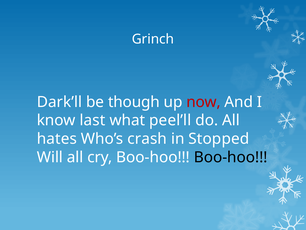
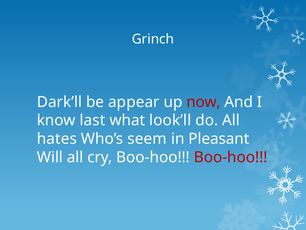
though: though -> appear (134, 102)
peel’ll: peel’ll -> look’ll (170, 120)
crash: crash -> seem (147, 139)
Stopped: Stopped -> Pleasant (219, 139)
Boo-hoo colour: black -> red (231, 157)
